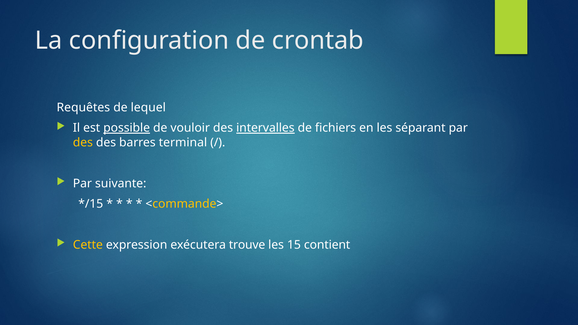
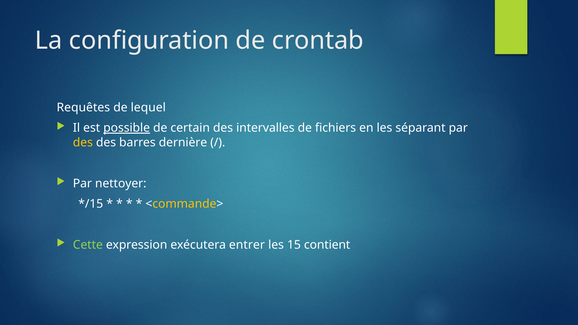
vouloir: vouloir -> certain (190, 128)
intervalles underline: present -> none (265, 128)
terminal: terminal -> dernière (183, 143)
suivante: suivante -> nettoyer (121, 183)
Cette colour: yellow -> light green (88, 245)
trouve: trouve -> entrer (247, 245)
